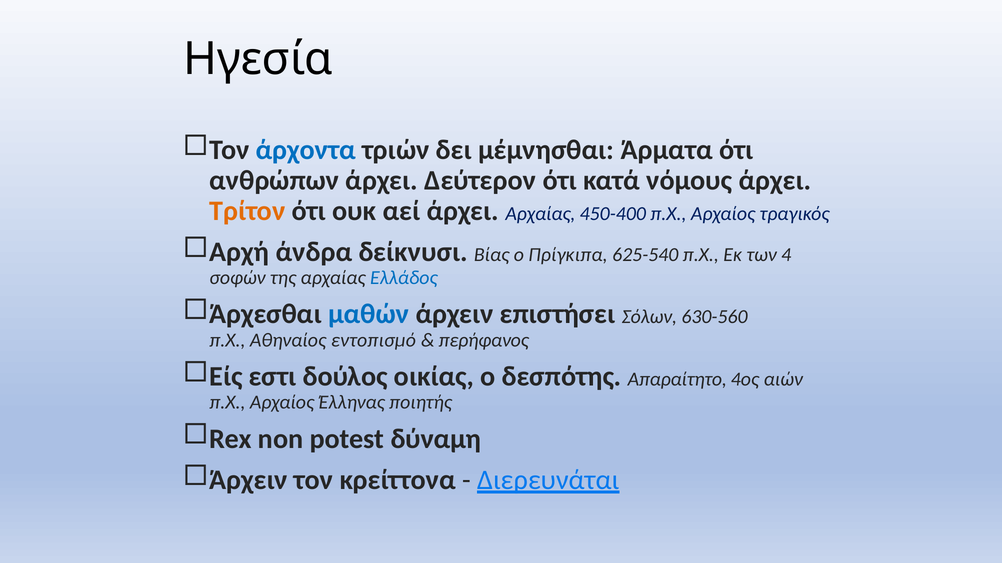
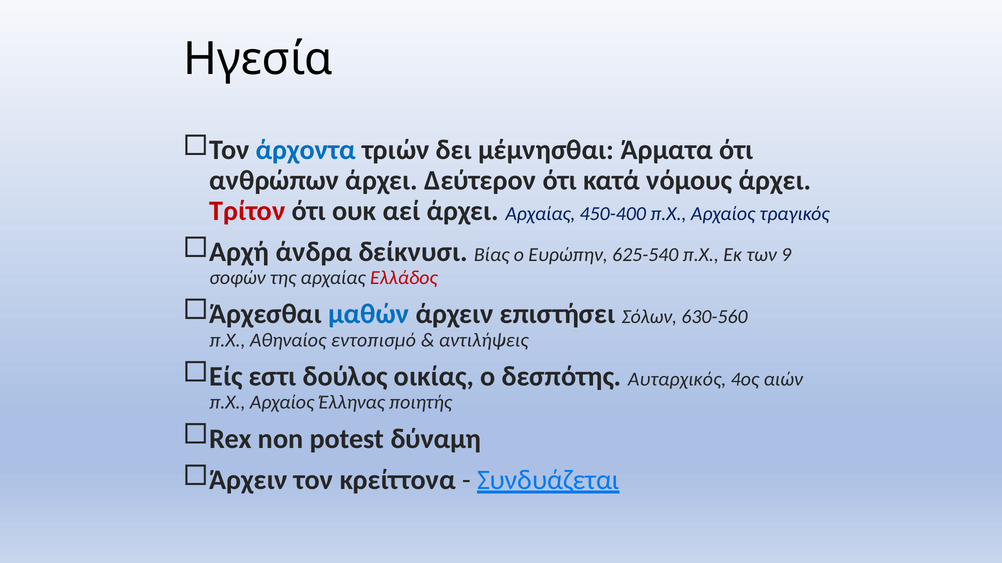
Τρίτον colour: orange -> red (247, 211)
Πρίγκιπα: Πρίγκιπα -> Ευρώπην (568, 255)
4: 4 -> 9 (786, 255)
Ελλάδος colour: blue -> red (404, 278)
περήφανος: περήφανος -> αντιλήψεις (484, 341)
Απαραίτητο: Απαραίτητο -> Αυταρχικός (677, 380)
Διερευνάται: Διερευνάται -> Συνδυάζεται (548, 480)
